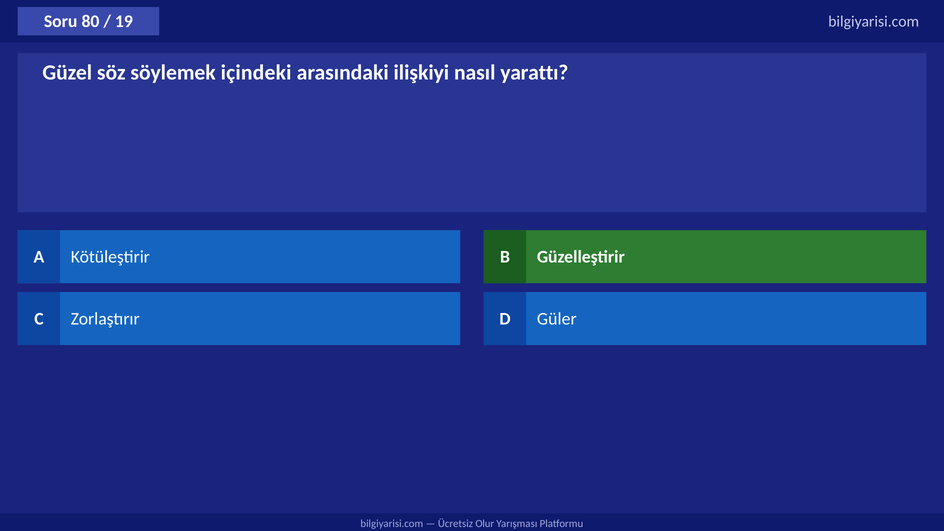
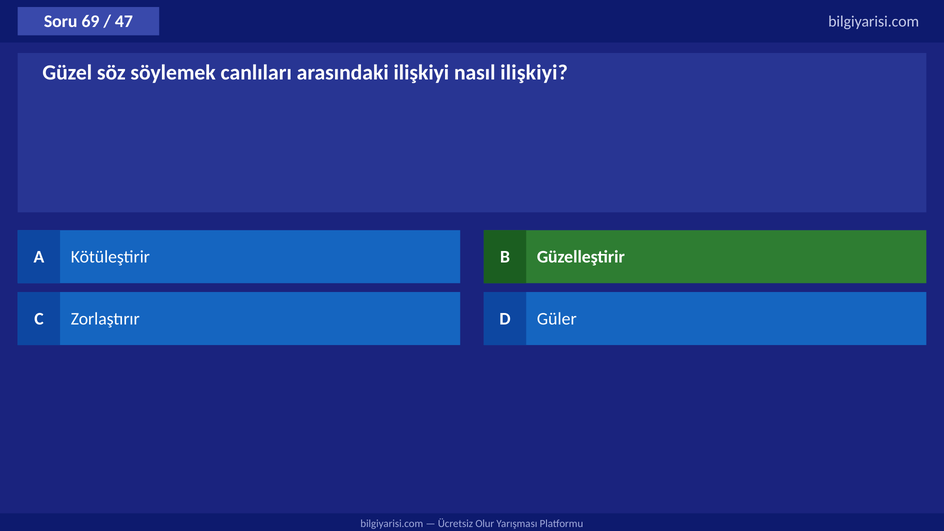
80: 80 -> 69 (90, 22)
19: 19 -> 47 (124, 22)
içindeki: içindeki -> canlıları (256, 73)
nasıl yarattı: yarattı -> ilişkiyi (534, 73)
